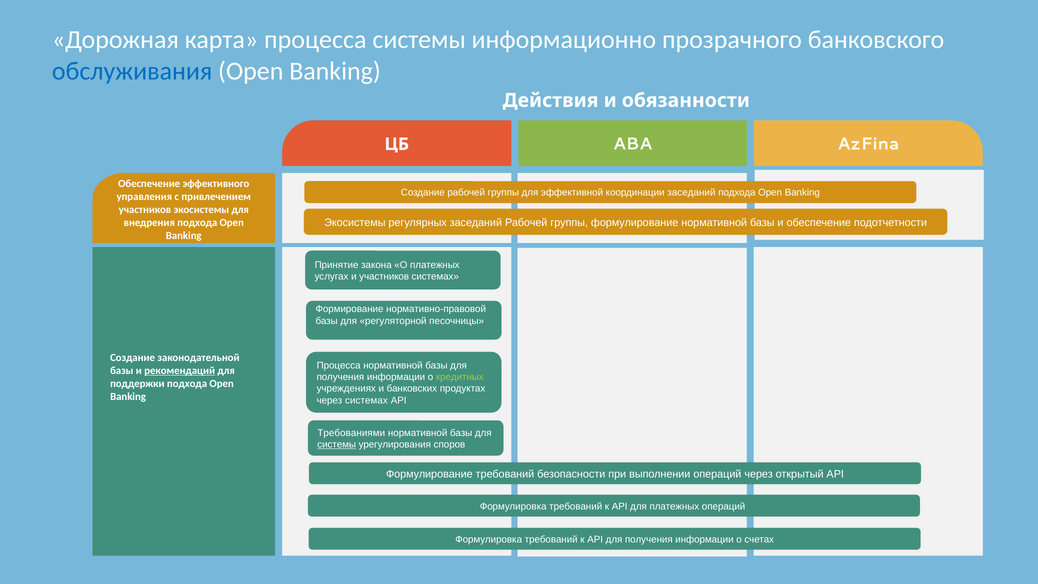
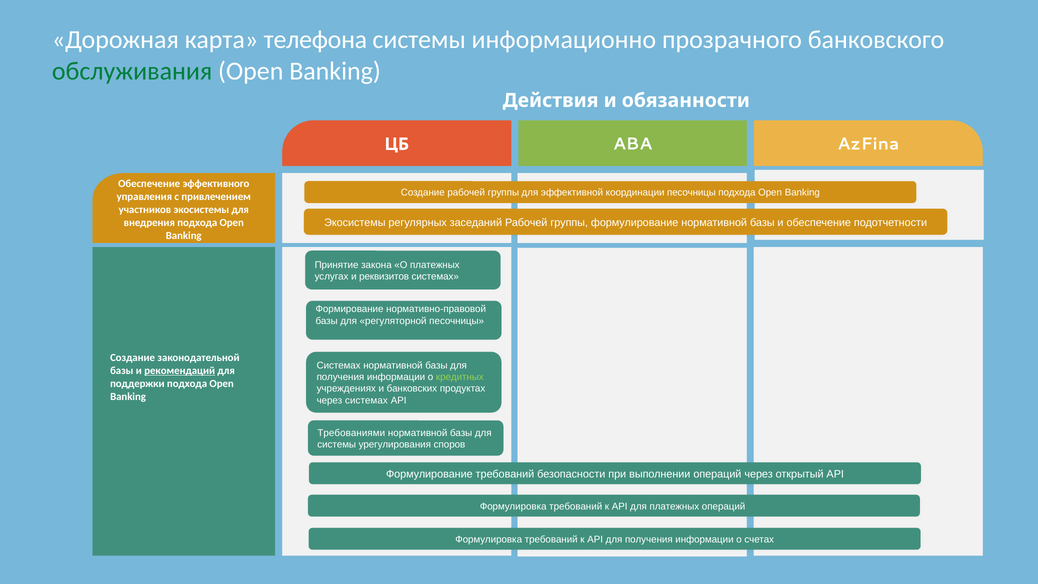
карта процесса: процесса -> телефона (315, 40)
обслуживания colour: blue -> green (132, 71)
координации заседаний: заседаний -> песочницы (691, 193)
и участников: участников -> реквизитов (384, 277)
Процесса: Процесса -> Системах (339, 365)
системы underline: present -> none (337, 445)
